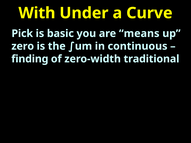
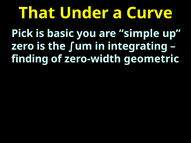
With: With -> That (37, 13)
means: means -> simple (139, 34)
continuous: continuous -> integrating (138, 46)
traditional: traditional -> geometric (151, 59)
